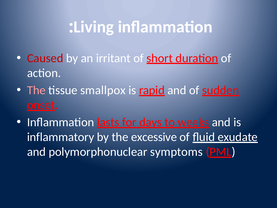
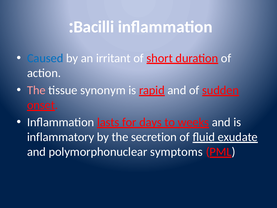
Living: Living -> Bacilli (94, 27)
Caused colour: red -> blue (45, 58)
smallpox: smallpox -> synonym (103, 90)
excessive: excessive -> secretion (154, 137)
